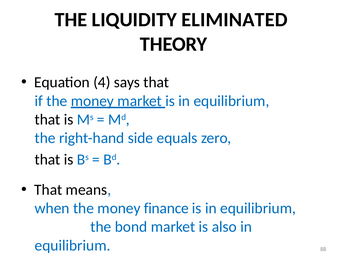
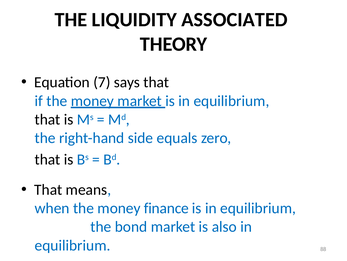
ELIMINATED: ELIMINATED -> ASSOCIATED (235, 20)
4: 4 -> 7 (102, 82)
